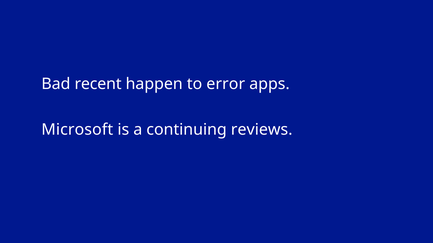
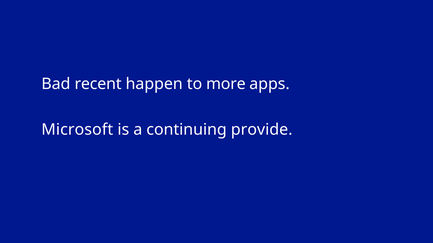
error: error -> more (226, 84)
reviews: reviews -> provide (262, 130)
